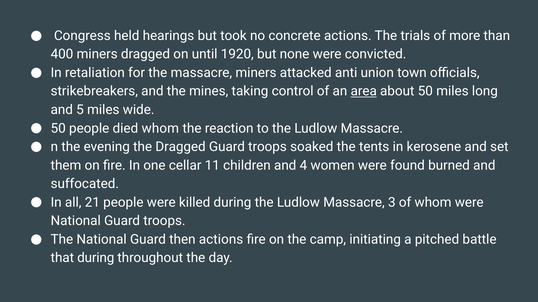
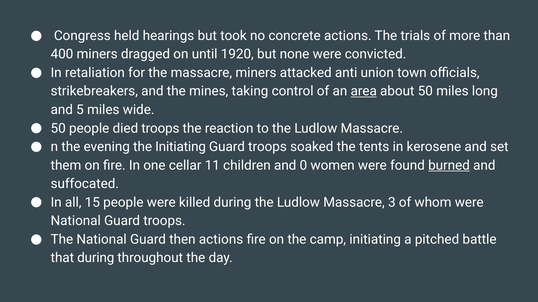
died whom: whom -> troops (160, 129)
the Dragged: Dragged -> Initiating (181, 147)
4: 4 -> 0 (303, 166)
burned underline: none -> present (449, 166)
21: 21 -> 15 (92, 203)
